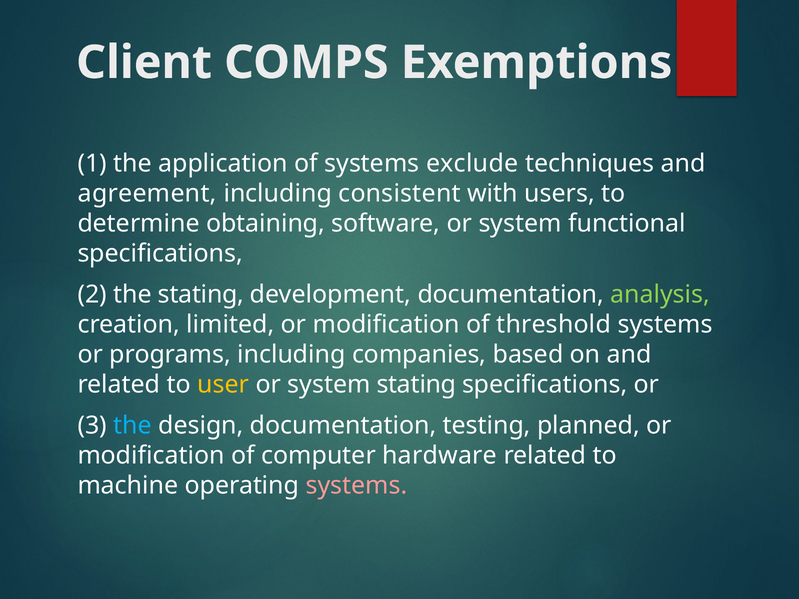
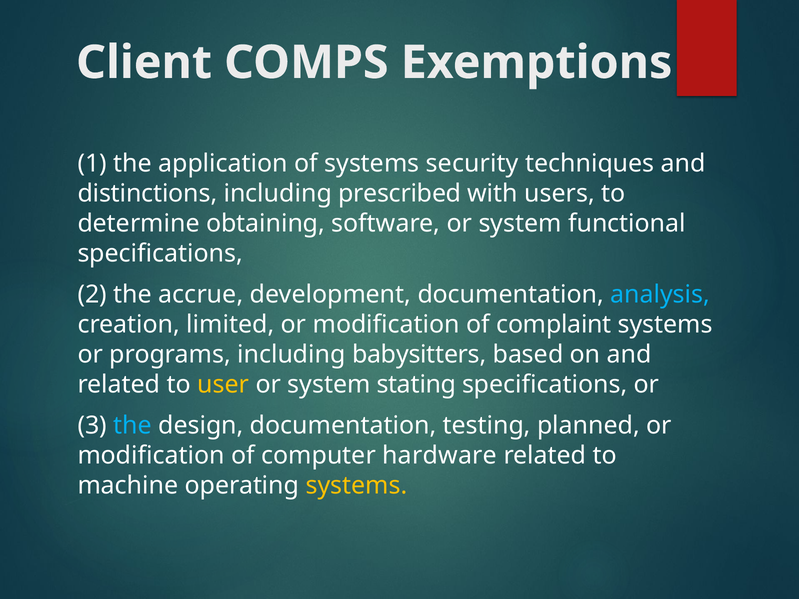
exclude: exclude -> security (472, 164)
agreement: agreement -> distinctions (147, 194)
consistent: consistent -> prescribed (400, 194)
the stating: stating -> accrue (201, 295)
analysis colour: light green -> light blue (660, 295)
threshold: threshold -> complaint (554, 325)
companies: companies -> babysitters (419, 355)
systems colour: pink -> yellow (357, 486)
